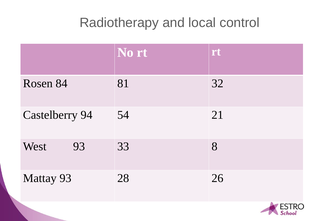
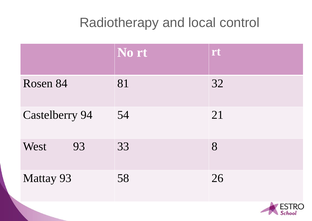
28: 28 -> 58 (123, 178)
